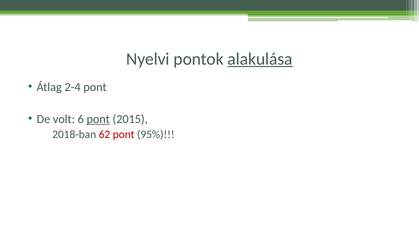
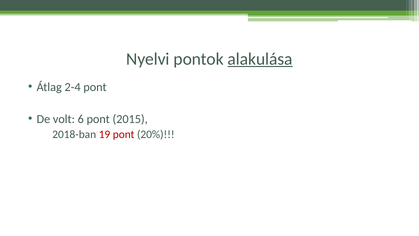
pont underline: present -> none (98, 119)
62: 62 -> 19 (104, 134)
95%: 95% -> 20% (156, 134)
